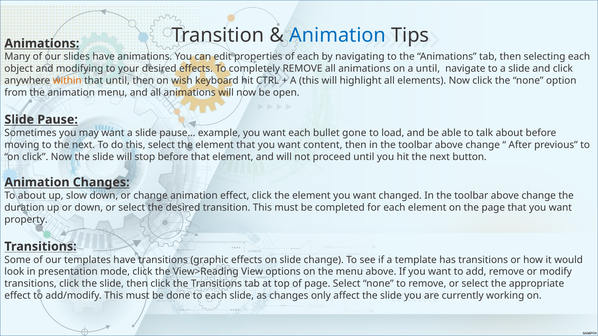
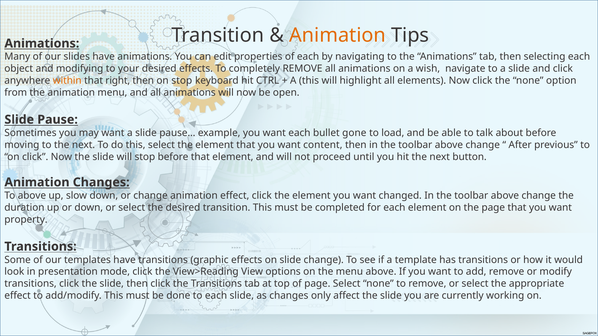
Animation colour: blue -> orange (338, 35)
a until: until -> wish (428, 69)
that until: until -> right (118, 81)
on wish: wish -> stop (182, 81)
To about: about -> above (32, 196)
